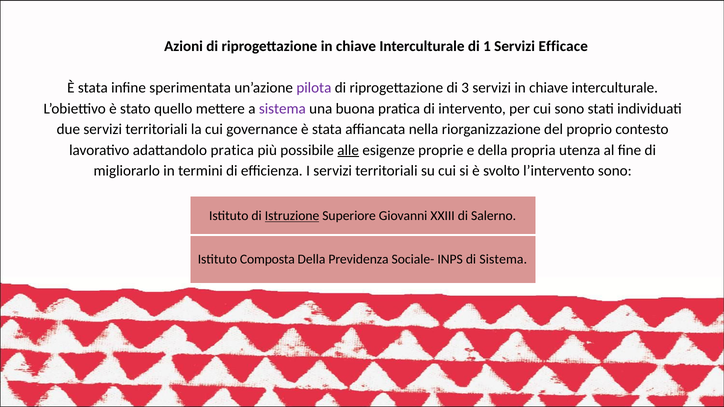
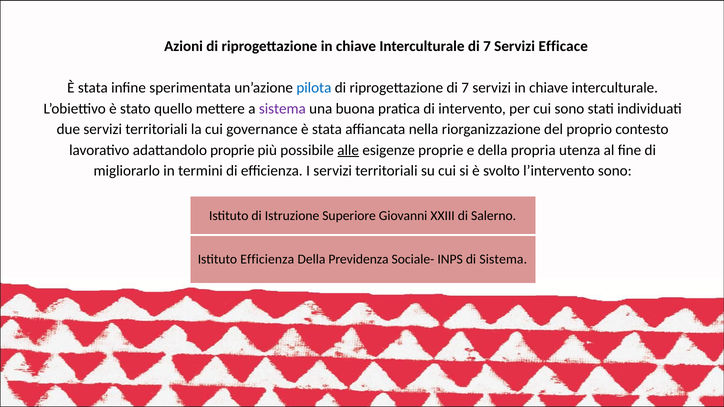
Interculturale di 1: 1 -> 7 (487, 46)
pilota colour: purple -> blue (314, 88)
riprogettazione di 3: 3 -> 7 (465, 88)
adattandolo pratica: pratica -> proprie (232, 150)
Istruzione underline: present -> none (292, 216)
Istituto Composta: Composta -> Efficienza (267, 260)
